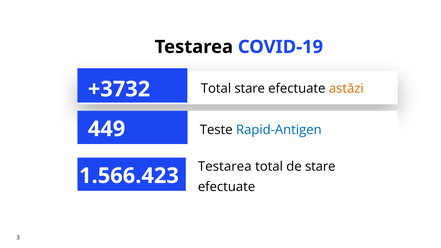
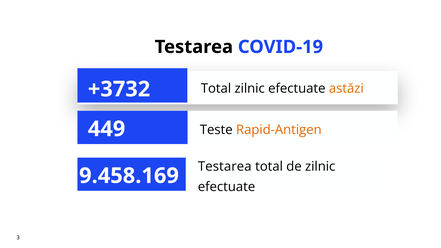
Total stare: stare -> zilnic (250, 89)
Rapid-Antigen colour: blue -> orange (279, 130)
de stare: stare -> zilnic (320, 167)
1.566.423: 1.566.423 -> 9.458.169 (129, 176)
